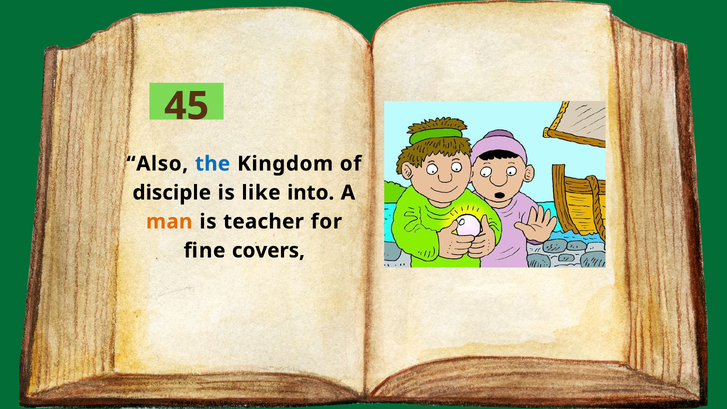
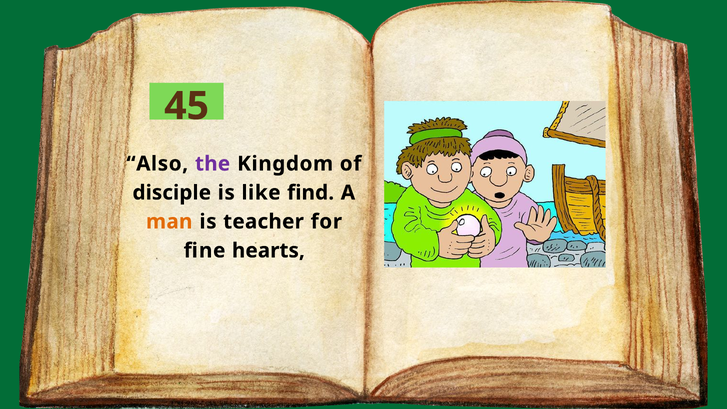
the colour: blue -> purple (213, 164)
into: into -> find (311, 193)
covers: covers -> hearts (268, 251)
